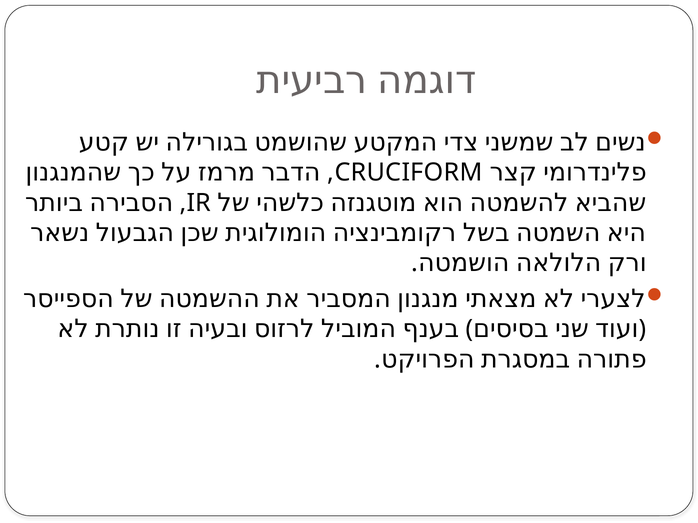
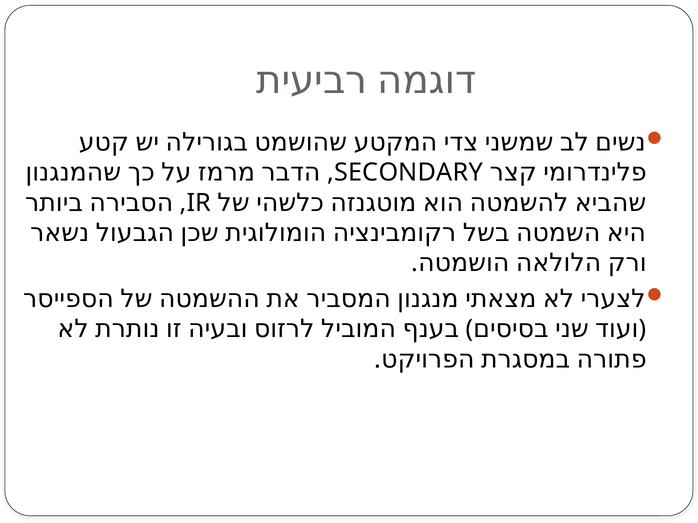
CRUCIFORM: CRUCIFORM -> SECONDARY (408, 173)
